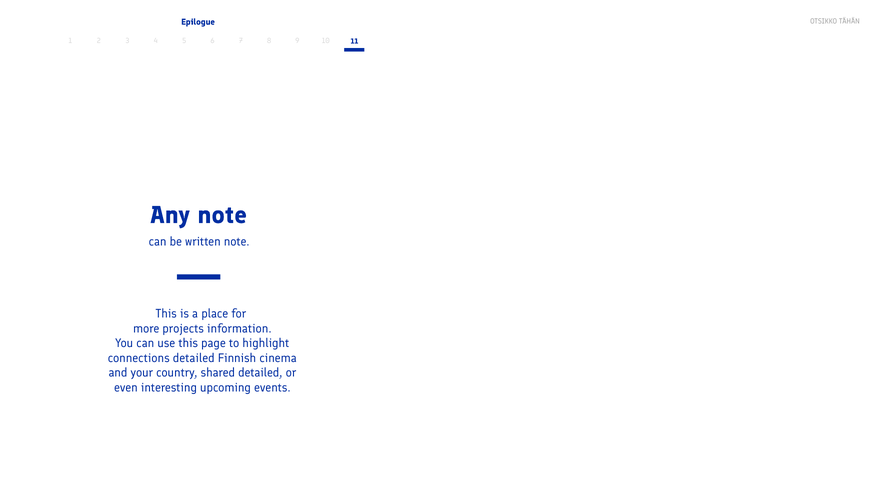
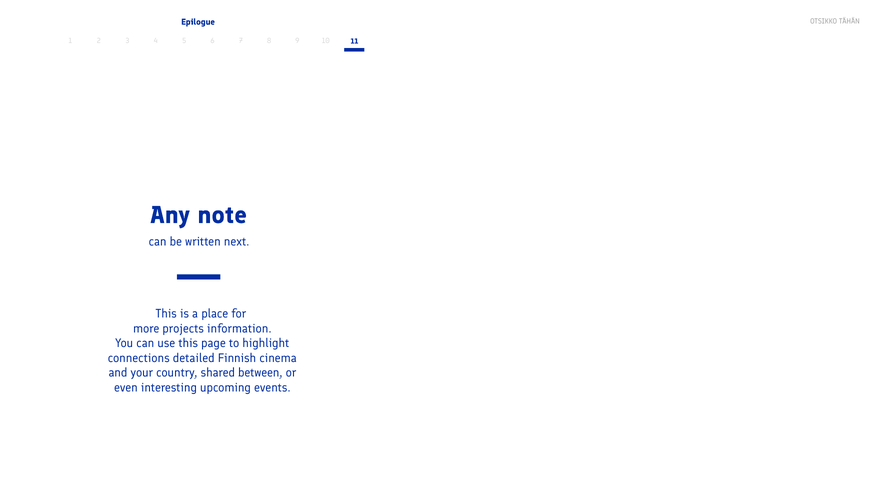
written note: note -> next (237, 242)
shared detailed: detailed -> between (260, 373)
